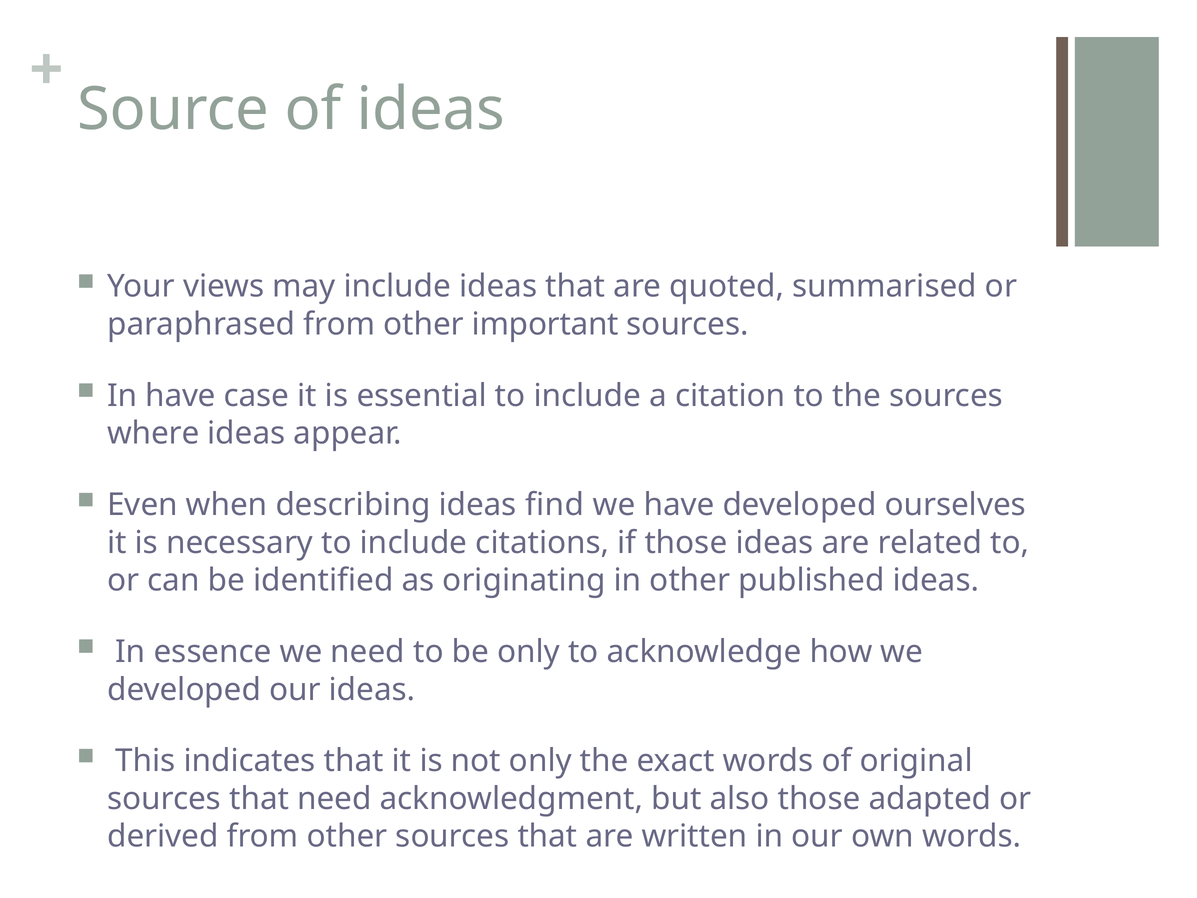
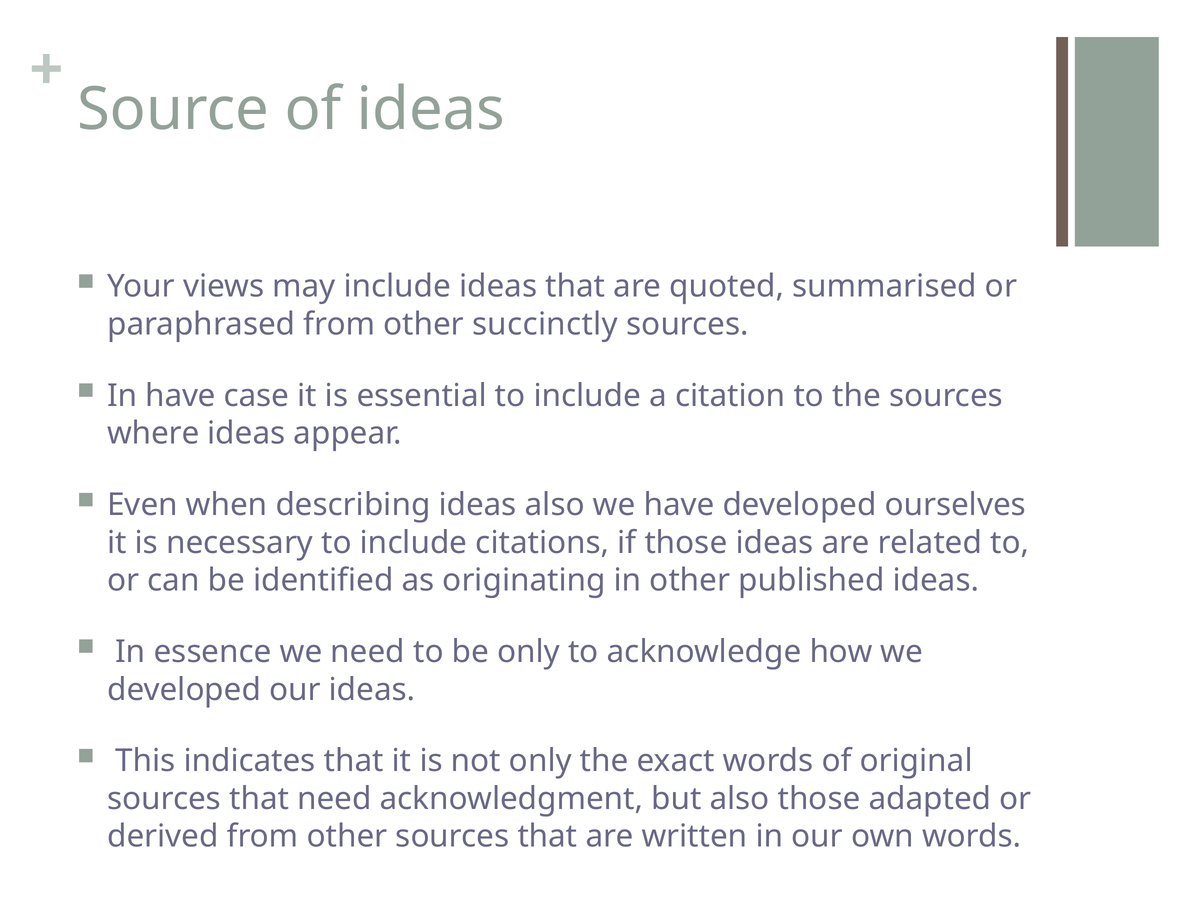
important: important -> succinctly (545, 324)
ideas find: find -> also (555, 505)
